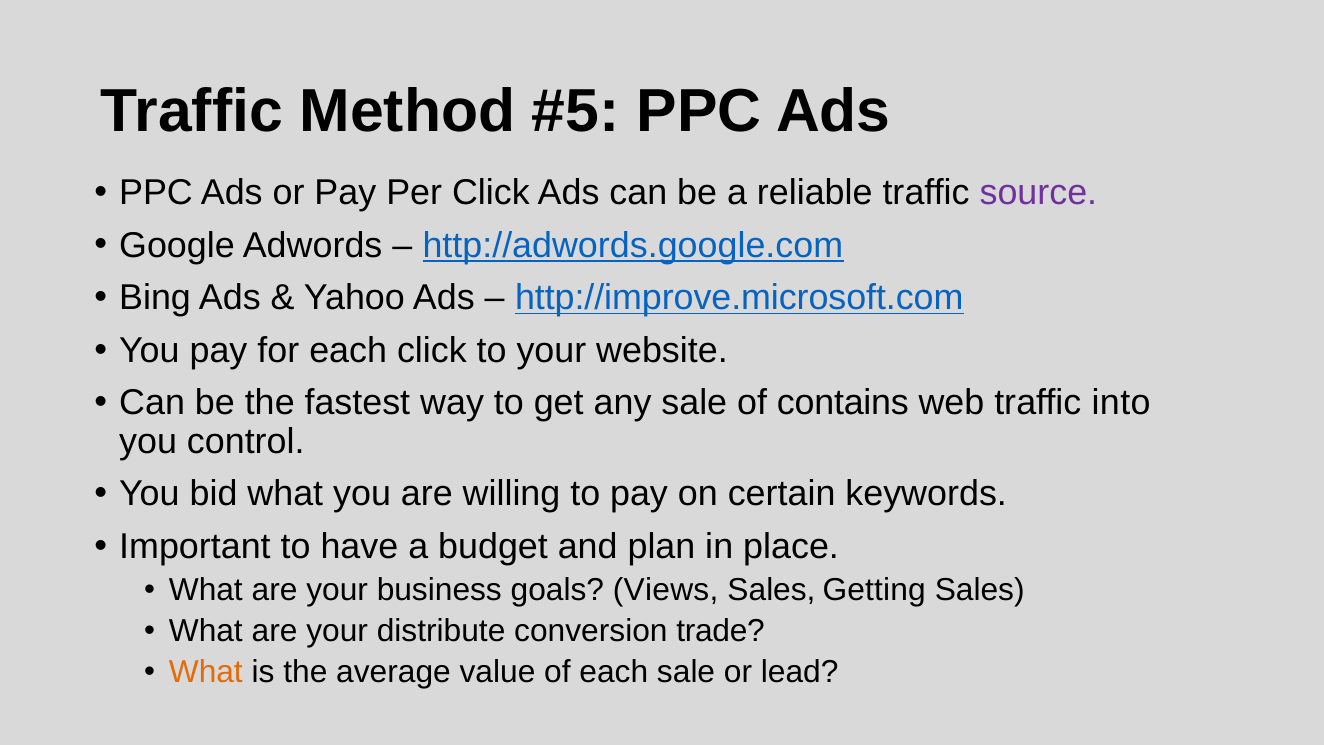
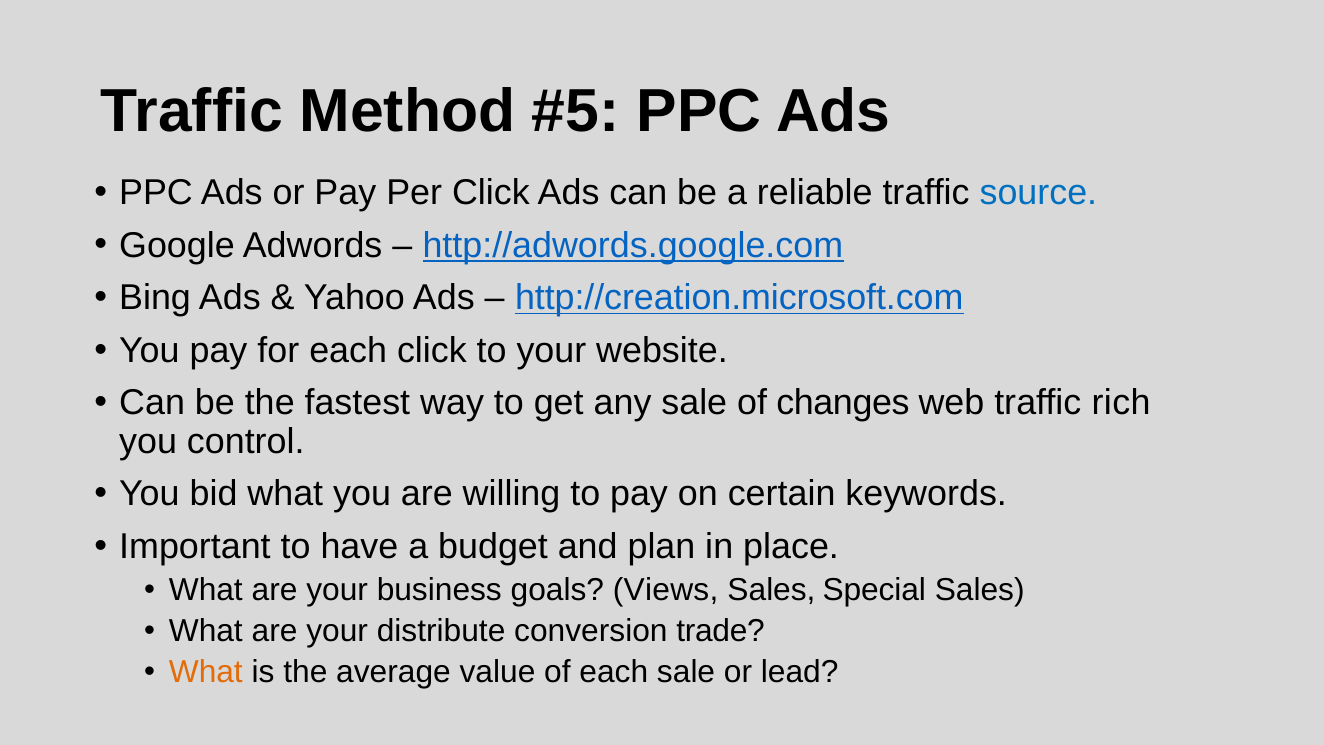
source colour: purple -> blue (1038, 193)
http://improve.microsoft.com: http://improve.microsoft.com -> http://creation.microsoft.com (739, 298)
contains: contains -> changes (843, 403)
into: into -> rich (1121, 403)
Getting: Getting -> Special (874, 590)
